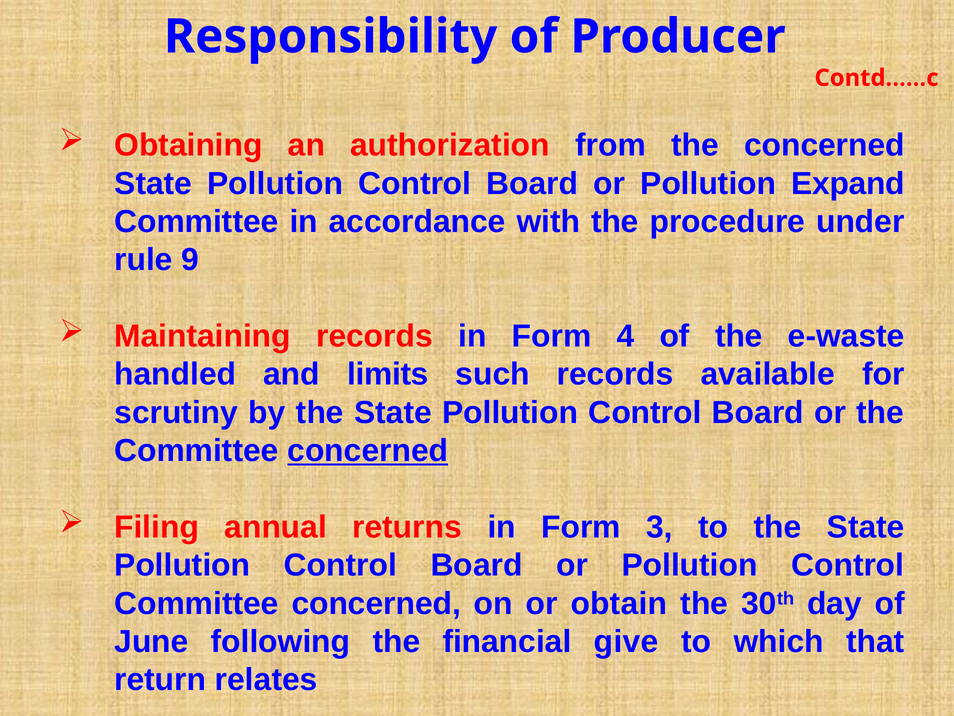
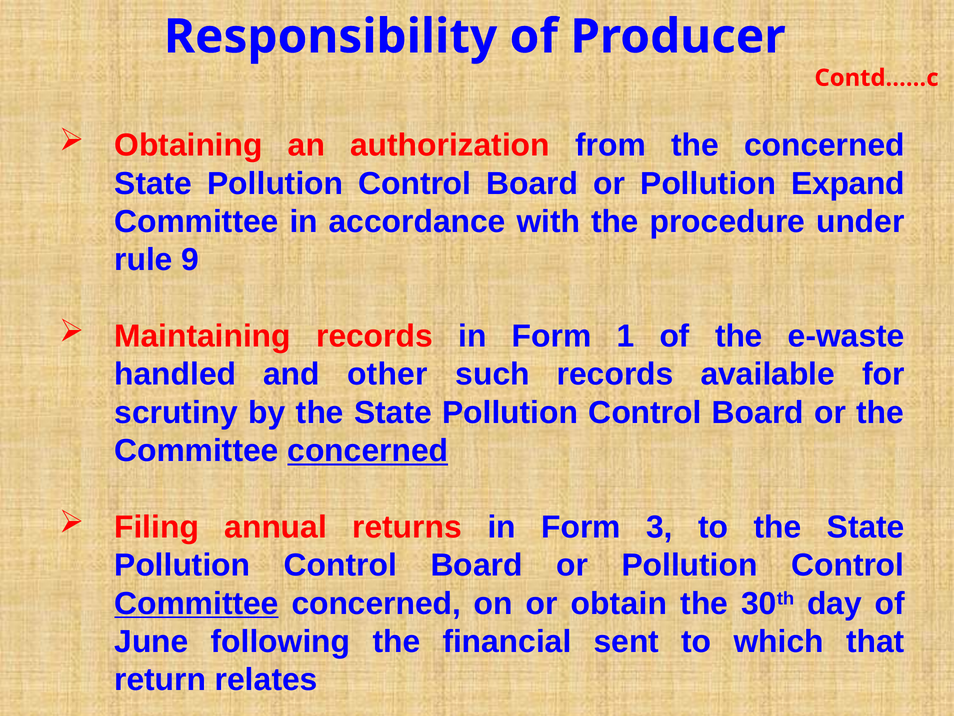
4: 4 -> 1 (625, 336)
limits: limits -> other (387, 374)
Committee underline: none -> present (196, 603)
give: give -> sent (626, 641)
